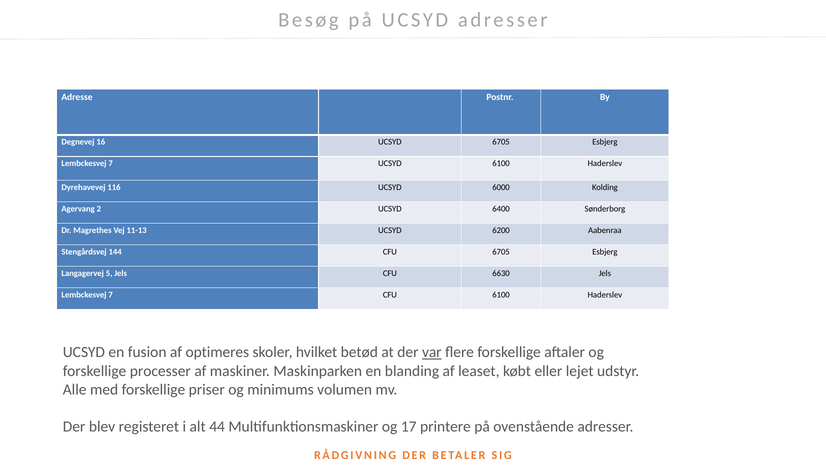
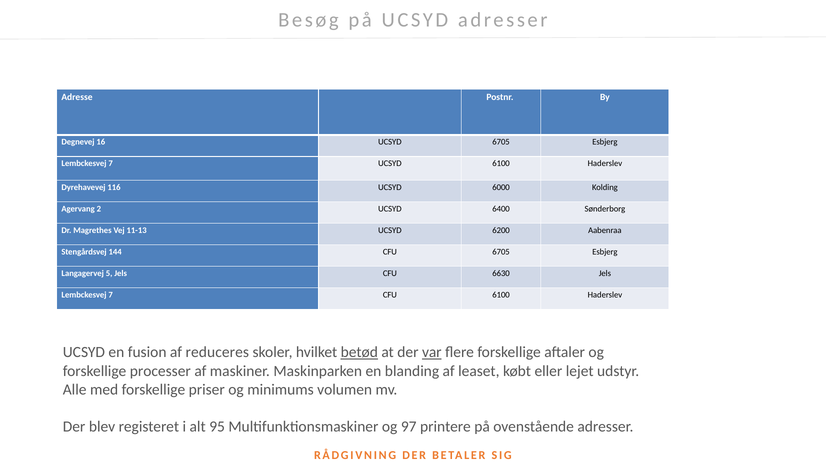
optimeres: optimeres -> reduceres (217, 352)
betød underline: none -> present (359, 352)
44: 44 -> 95 (217, 426)
17: 17 -> 97 (409, 426)
